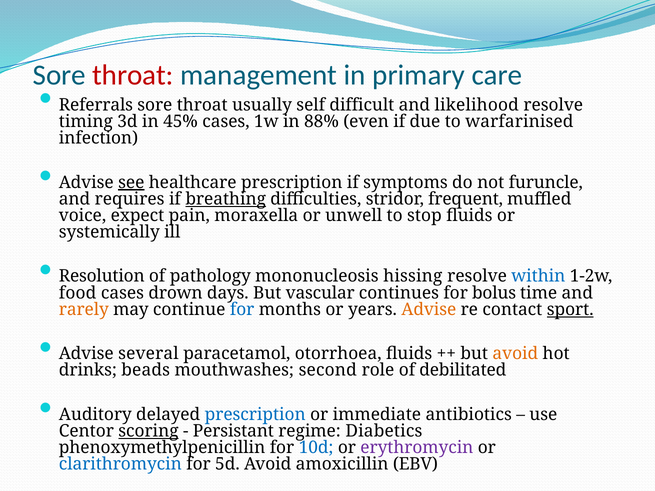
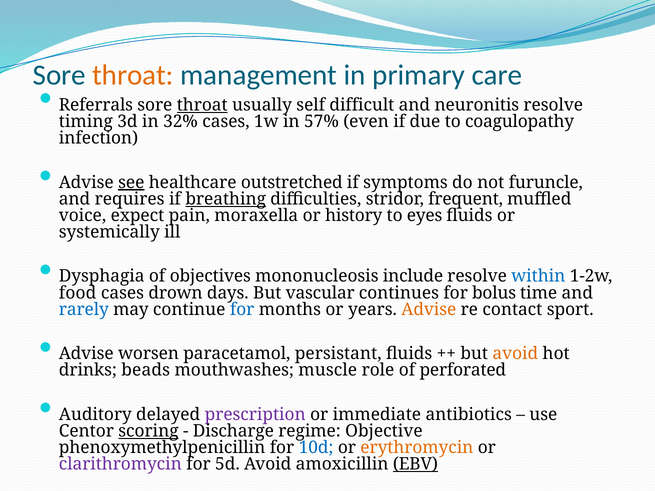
throat colour: red -> orange (133, 75)
throat underline: none -> present (202, 105)
likelihood: likelihood -> neuronitis (477, 105)
45%: 45% -> 32% (180, 122)
88%: 88% -> 57% (321, 122)
warfarinised: warfarinised -> coagulopathy (520, 122)
healthcare prescription: prescription -> outstretched (292, 182)
unwell: unwell -> history (354, 216)
stop: stop -> eyes (425, 216)
Resolution: Resolution -> Dysphagia (102, 276)
pathology: pathology -> objectives (210, 276)
hissing: hissing -> include (413, 276)
rarely colour: orange -> blue (84, 310)
sport underline: present -> none (570, 310)
several: several -> worsen (149, 354)
otorrhoea: otorrhoea -> persistant (338, 354)
second: second -> muscle (328, 370)
debilitated: debilitated -> perforated (463, 370)
prescription colour: blue -> purple (255, 415)
Persistant: Persistant -> Discharge (233, 431)
Diabetics: Diabetics -> Objective (384, 431)
erythromycin colour: purple -> orange (417, 448)
clarithromycin colour: blue -> purple (120, 464)
EBV underline: none -> present (415, 464)
